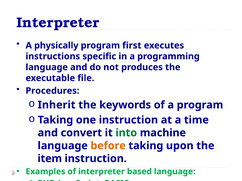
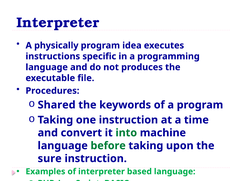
first: first -> idea (132, 46)
Inherit: Inherit -> Shared (57, 105)
before colour: orange -> green (108, 146)
item: item -> sure (50, 159)
